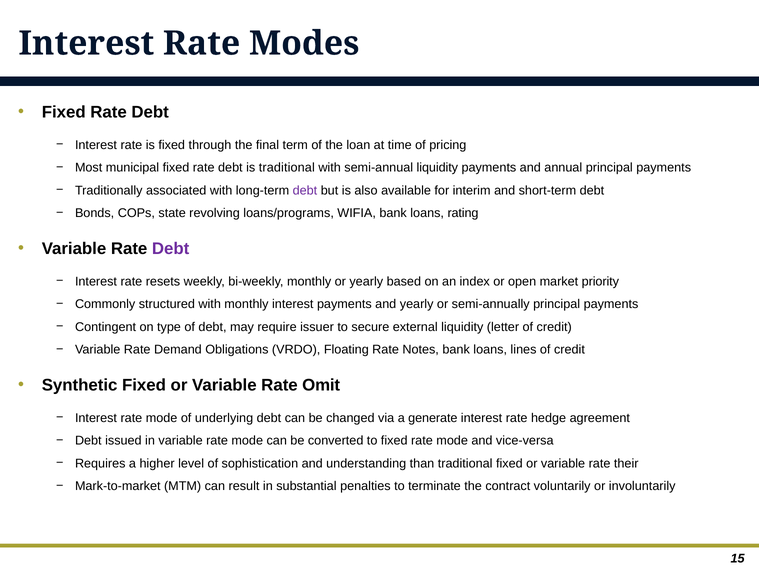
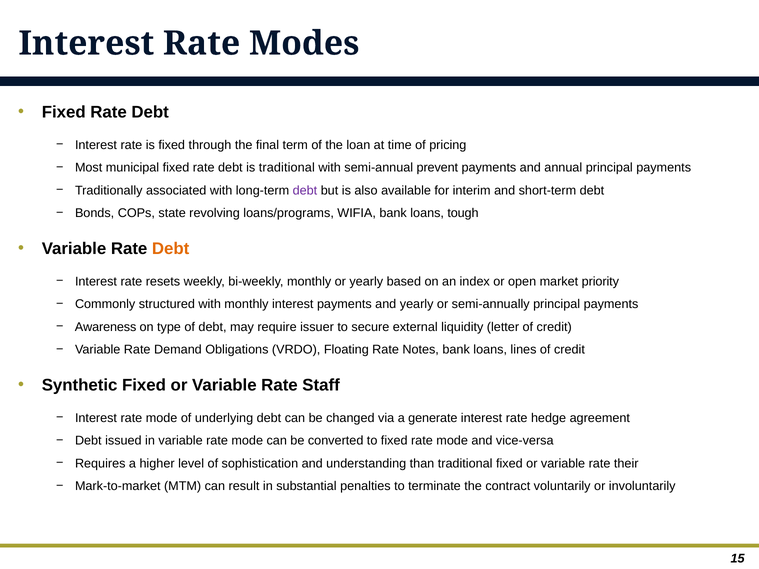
semi-annual liquidity: liquidity -> prevent (437, 168)
rating: rating -> tough (463, 213)
Debt colour: purple -> orange (171, 249)
Contingent: Contingent -> Awareness (106, 327)
Omit: Omit -> Staff (321, 386)
